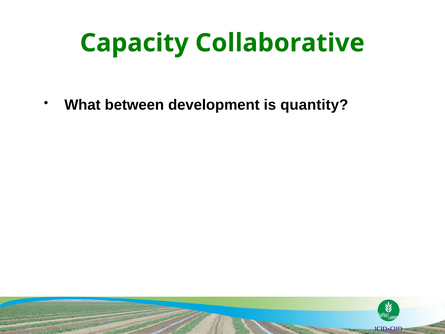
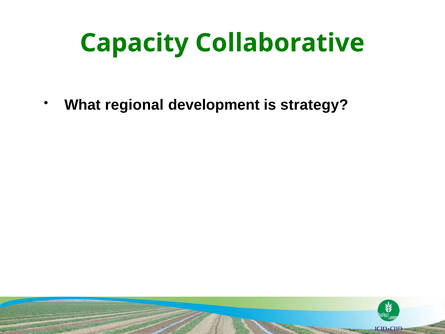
between: between -> regional (134, 105)
quantity: quantity -> strategy (314, 105)
